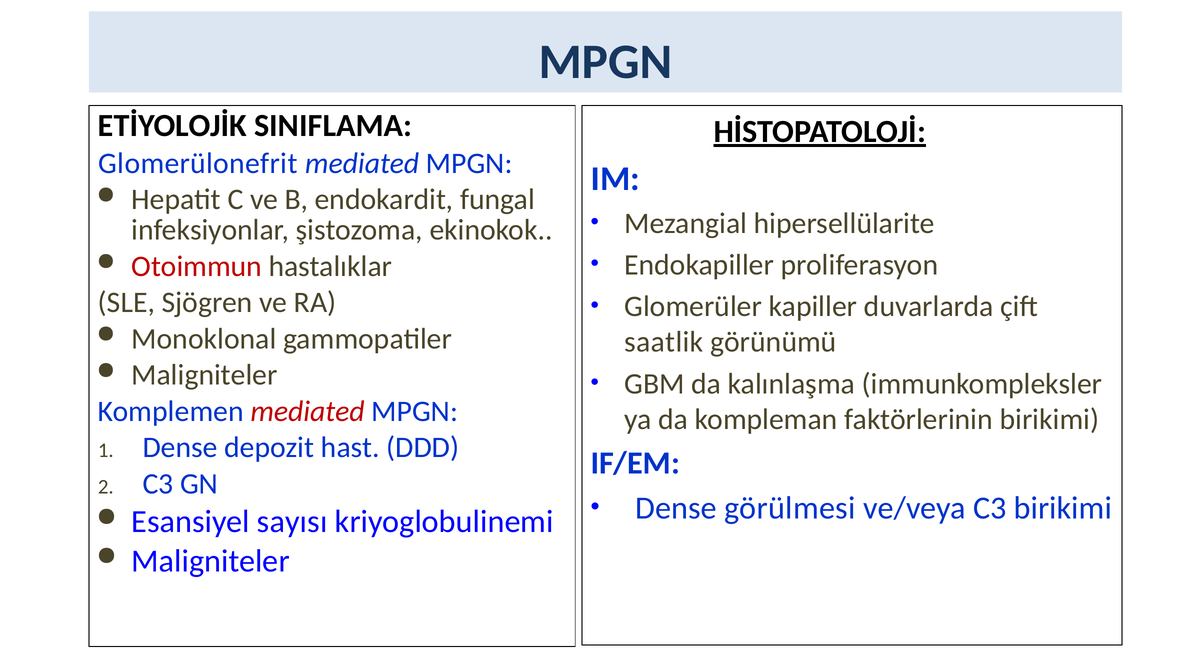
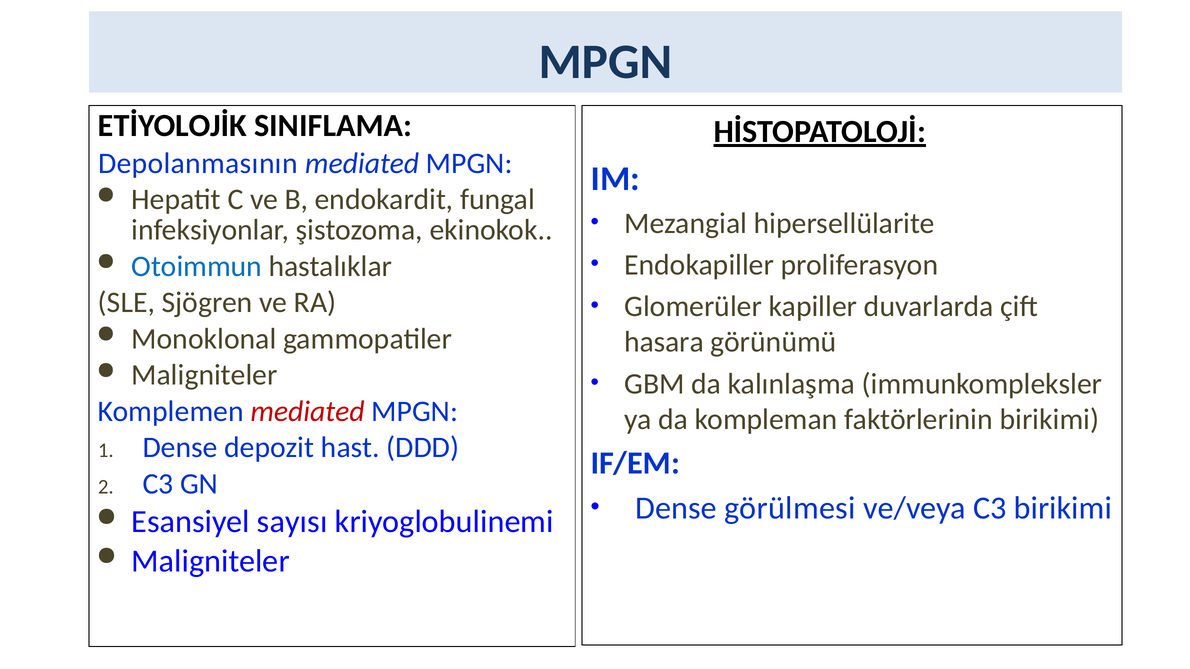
Glomerülonefrit: Glomerülonefrit -> Depolanmasının (198, 163)
Otoimmun colour: red -> blue (197, 266)
saatlik: saatlik -> hasara (664, 342)
